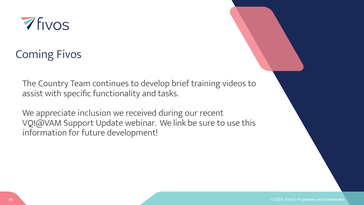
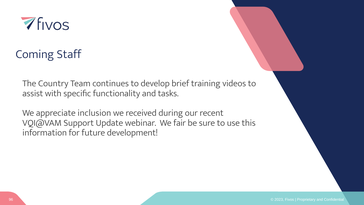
Coming Fivos: Fivos -> Staff (69, 54)
link: link -> fair (180, 123)
